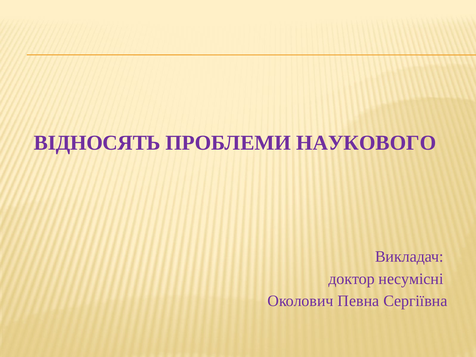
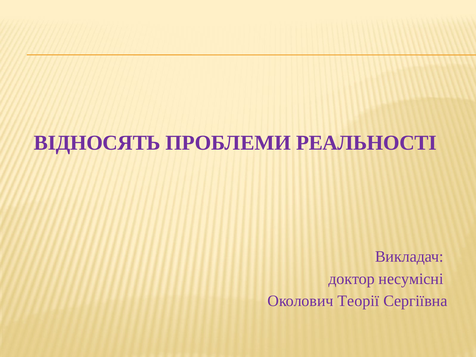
НАУКОВОГО: НАУКОВОГО -> РЕАЛЬНОСТІ (366, 143)
Певна: Певна -> Теорії (358, 301)
